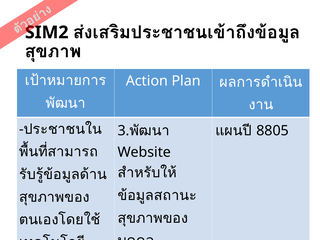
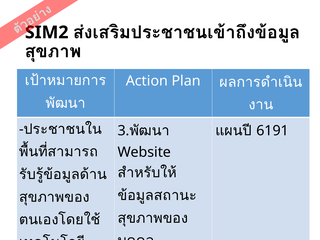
8805: 8805 -> 6191 (273, 131)
